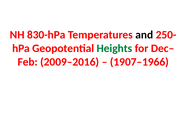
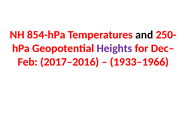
830-hPa: 830-hPa -> 854-hPa (46, 35)
Heights colour: green -> purple (114, 49)
2009–2016: 2009–2016 -> 2017–2016 (70, 62)
1907–1966: 1907–1966 -> 1933–1966 (139, 62)
